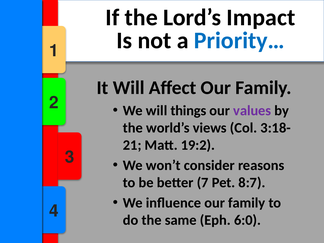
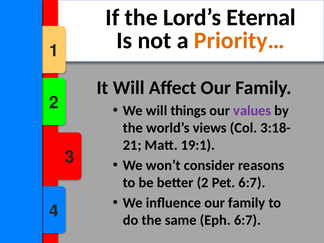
Impact: Impact -> Eternal (261, 18)
Priority… colour: blue -> orange (239, 40)
19:2: 19:2 -> 19:1 (198, 145)
better 7: 7 -> 2 (203, 183)
Pet 8:7: 8:7 -> 6:7 (252, 183)
Eph 6:0: 6:0 -> 6:7 (247, 220)
